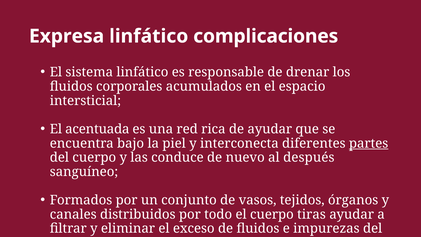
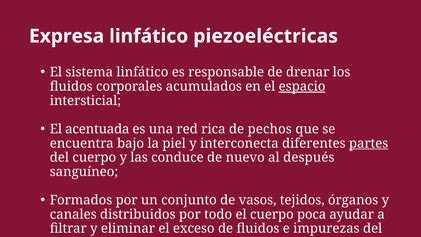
complicaciones: complicaciones -> piezoeléctricas (266, 36)
espacio underline: none -> present (302, 86)
de ayudar: ayudar -> pechos (270, 129)
tiras: tiras -> poca (312, 214)
